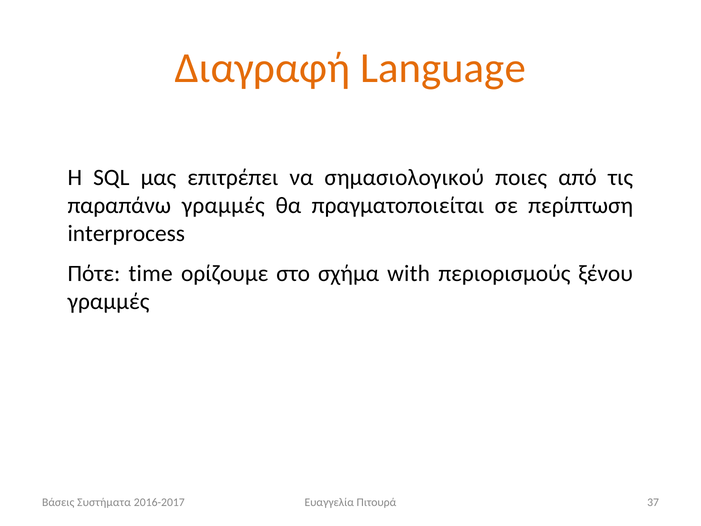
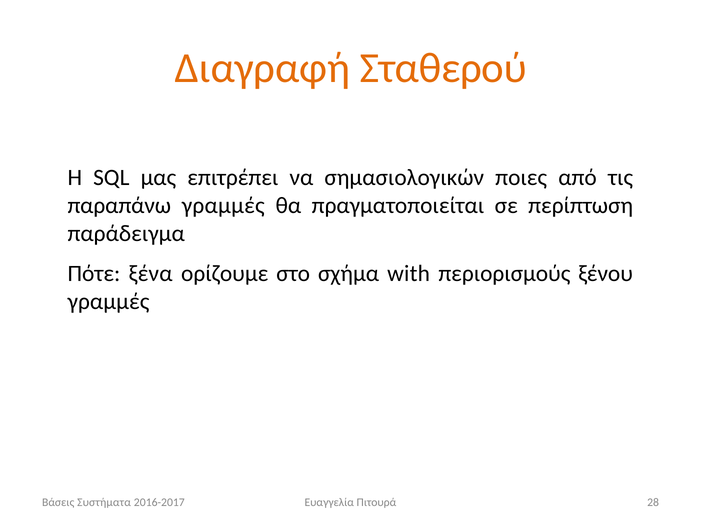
Language: Language -> Σταθερού (443, 68)
σημασιολογικού: σημασιολογικού -> σημασιολογικών (404, 177)
interprocess: interprocess -> παράδειγμα (126, 234)
time: time -> ξένα (151, 273)
37: 37 -> 28 (653, 502)
